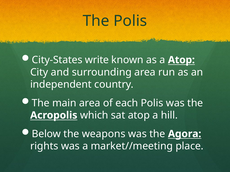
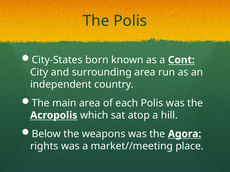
write: write -> born (97, 60)
a Atop: Atop -> Cont (181, 60)
